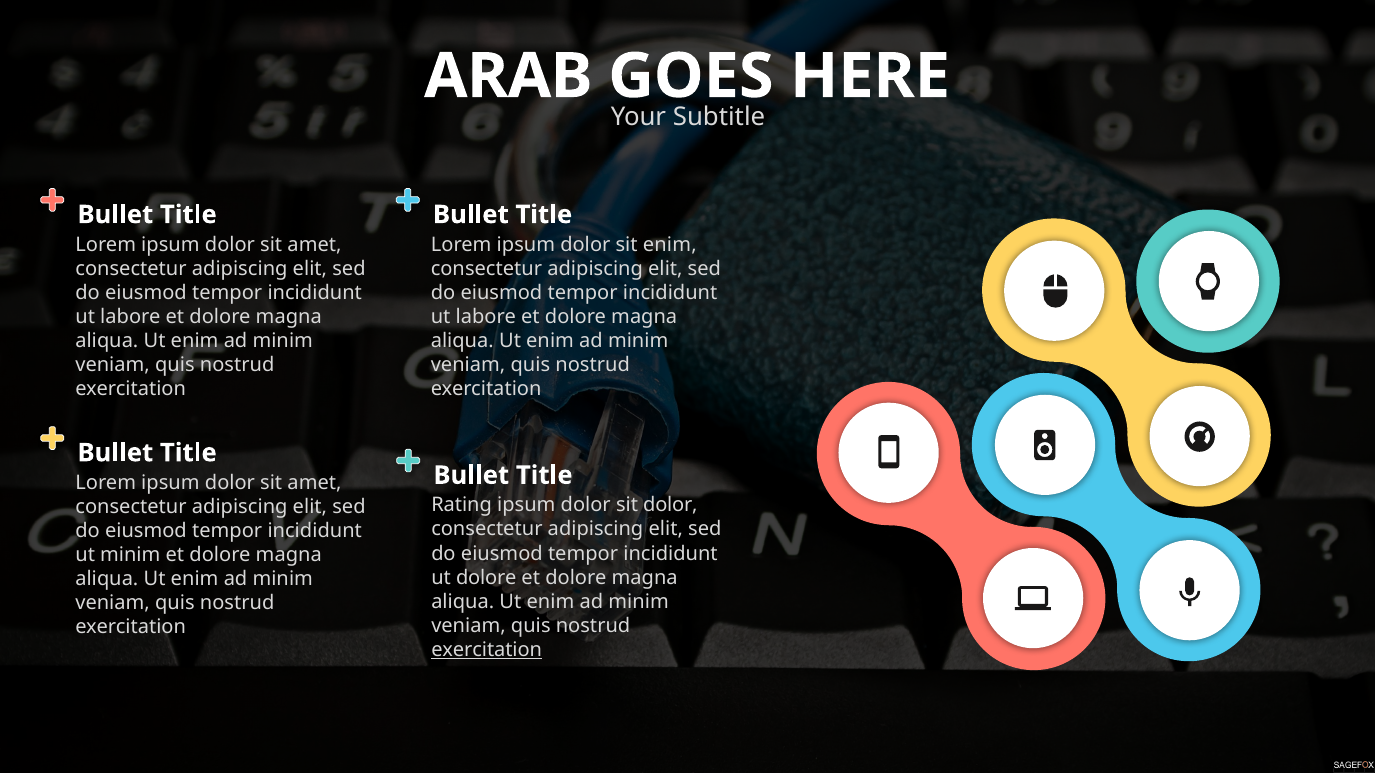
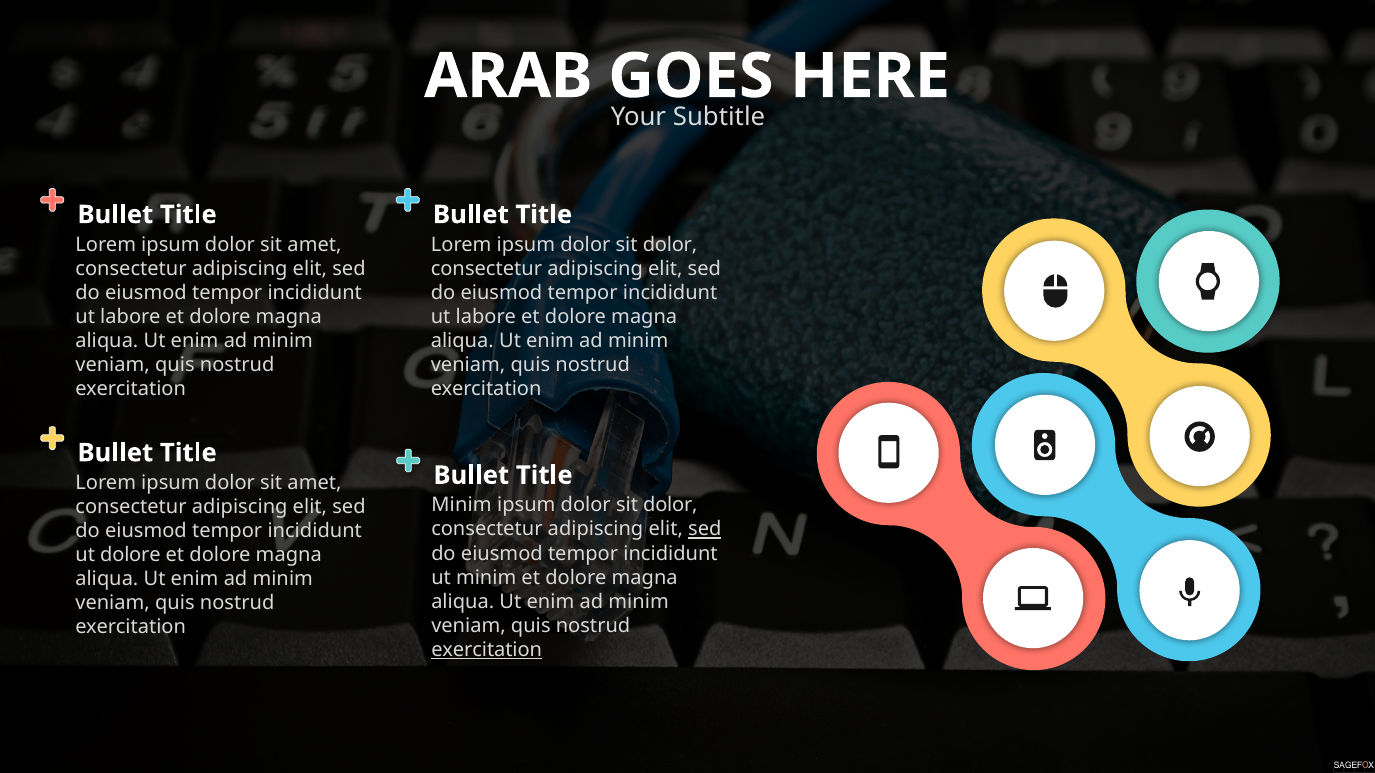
enim: enim -> dolor (670, 245)
Rating: Rating -> Minim (461, 506)
sed underline: none -> present (705, 530)
ut minim: minim -> dolore (130, 555)
ut dolore: dolore -> minim (486, 578)
